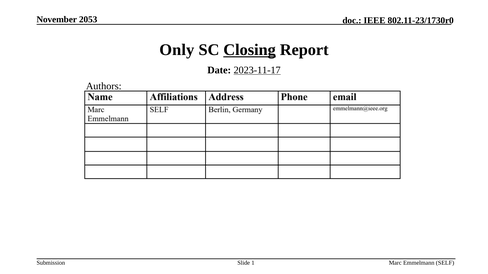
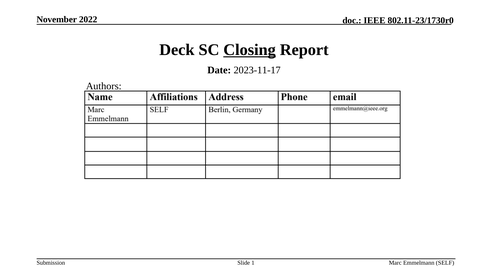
2053: 2053 -> 2022 (88, 19)
Only: Only -> Deck (177, 50)
2023-11-17 underline: present -> none (257, 70)
